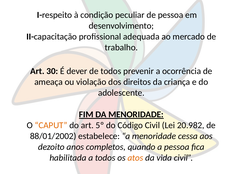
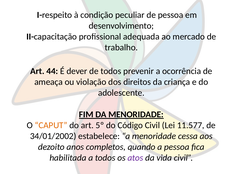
30: 30 -> 44 (52, 71)
20.982: 20.982 -> 11.577 (191, 125)
88/01/2002: 88/01/2002 -> 34/01/2002 (53, 136)
atos colour: orange -> purple (135, 158)
